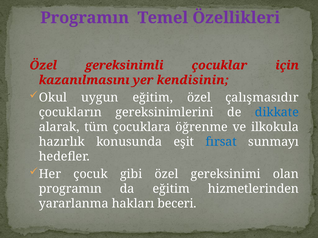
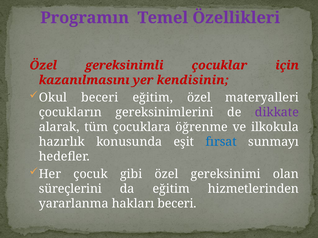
Okul uygun: uygun -> beceri (100, 98)
çalışmasıdır: çalışmasıdır -> materyalleri (262, 98)
dikkate colour: blue -> purple (277, 113)
programın: programın -> süreçlerini (70, 189)
